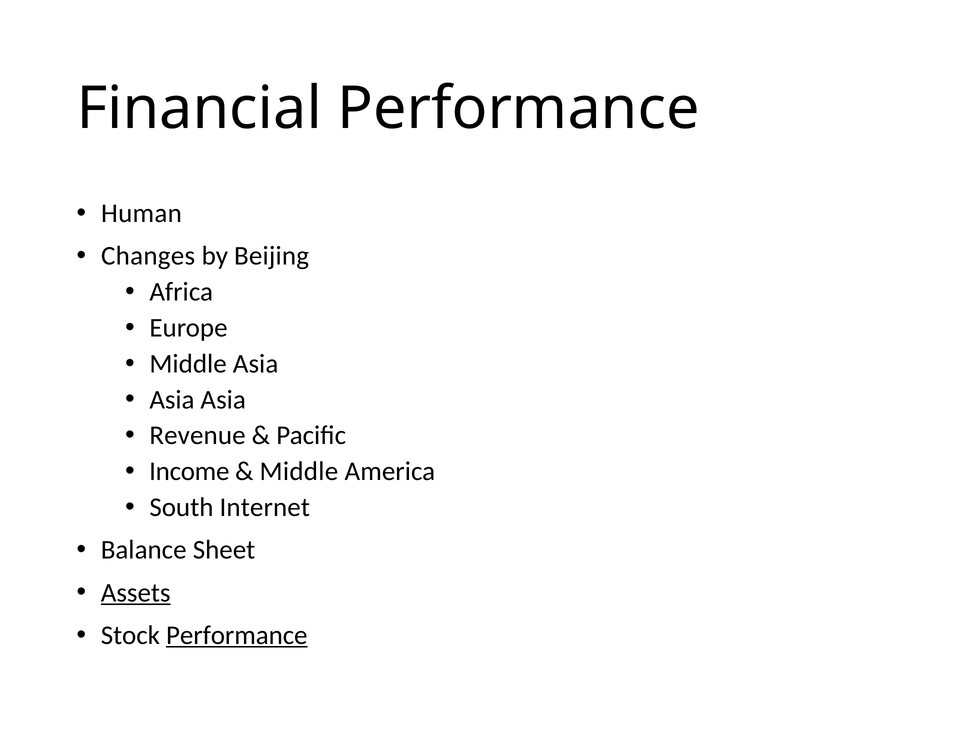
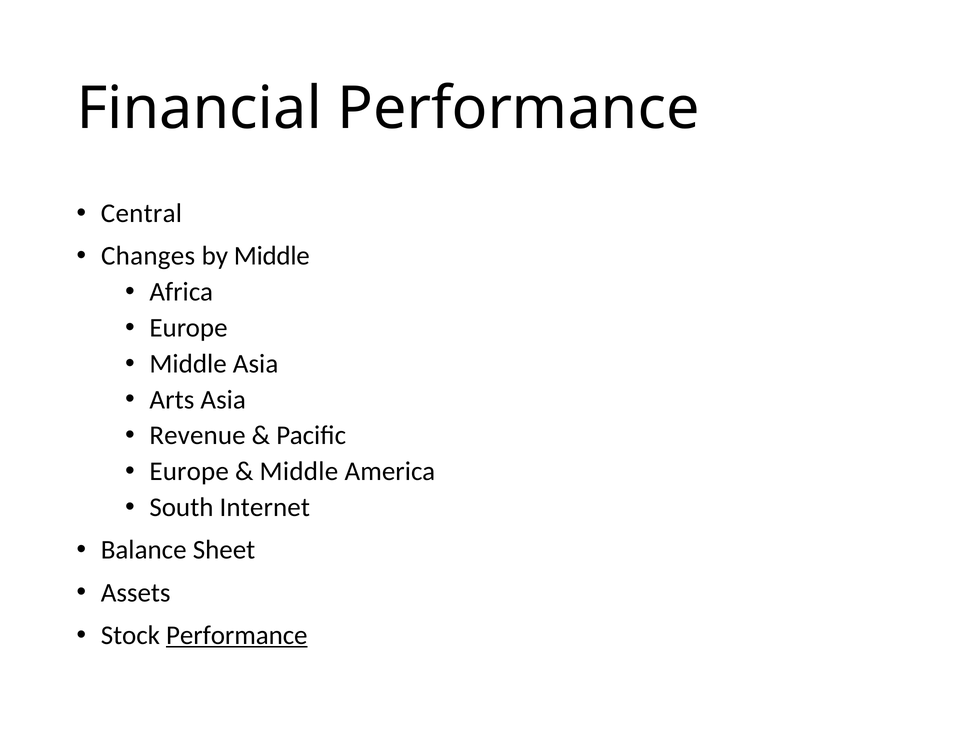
Human: Human -> Central (141, 213)
by Beijing: Beijing -> Middle (272, 256)
Asia: Asia -> Arts (172, 400)
Income: Income -> Europe (189, 471)
Assets underline: present -> none (136, 593)
